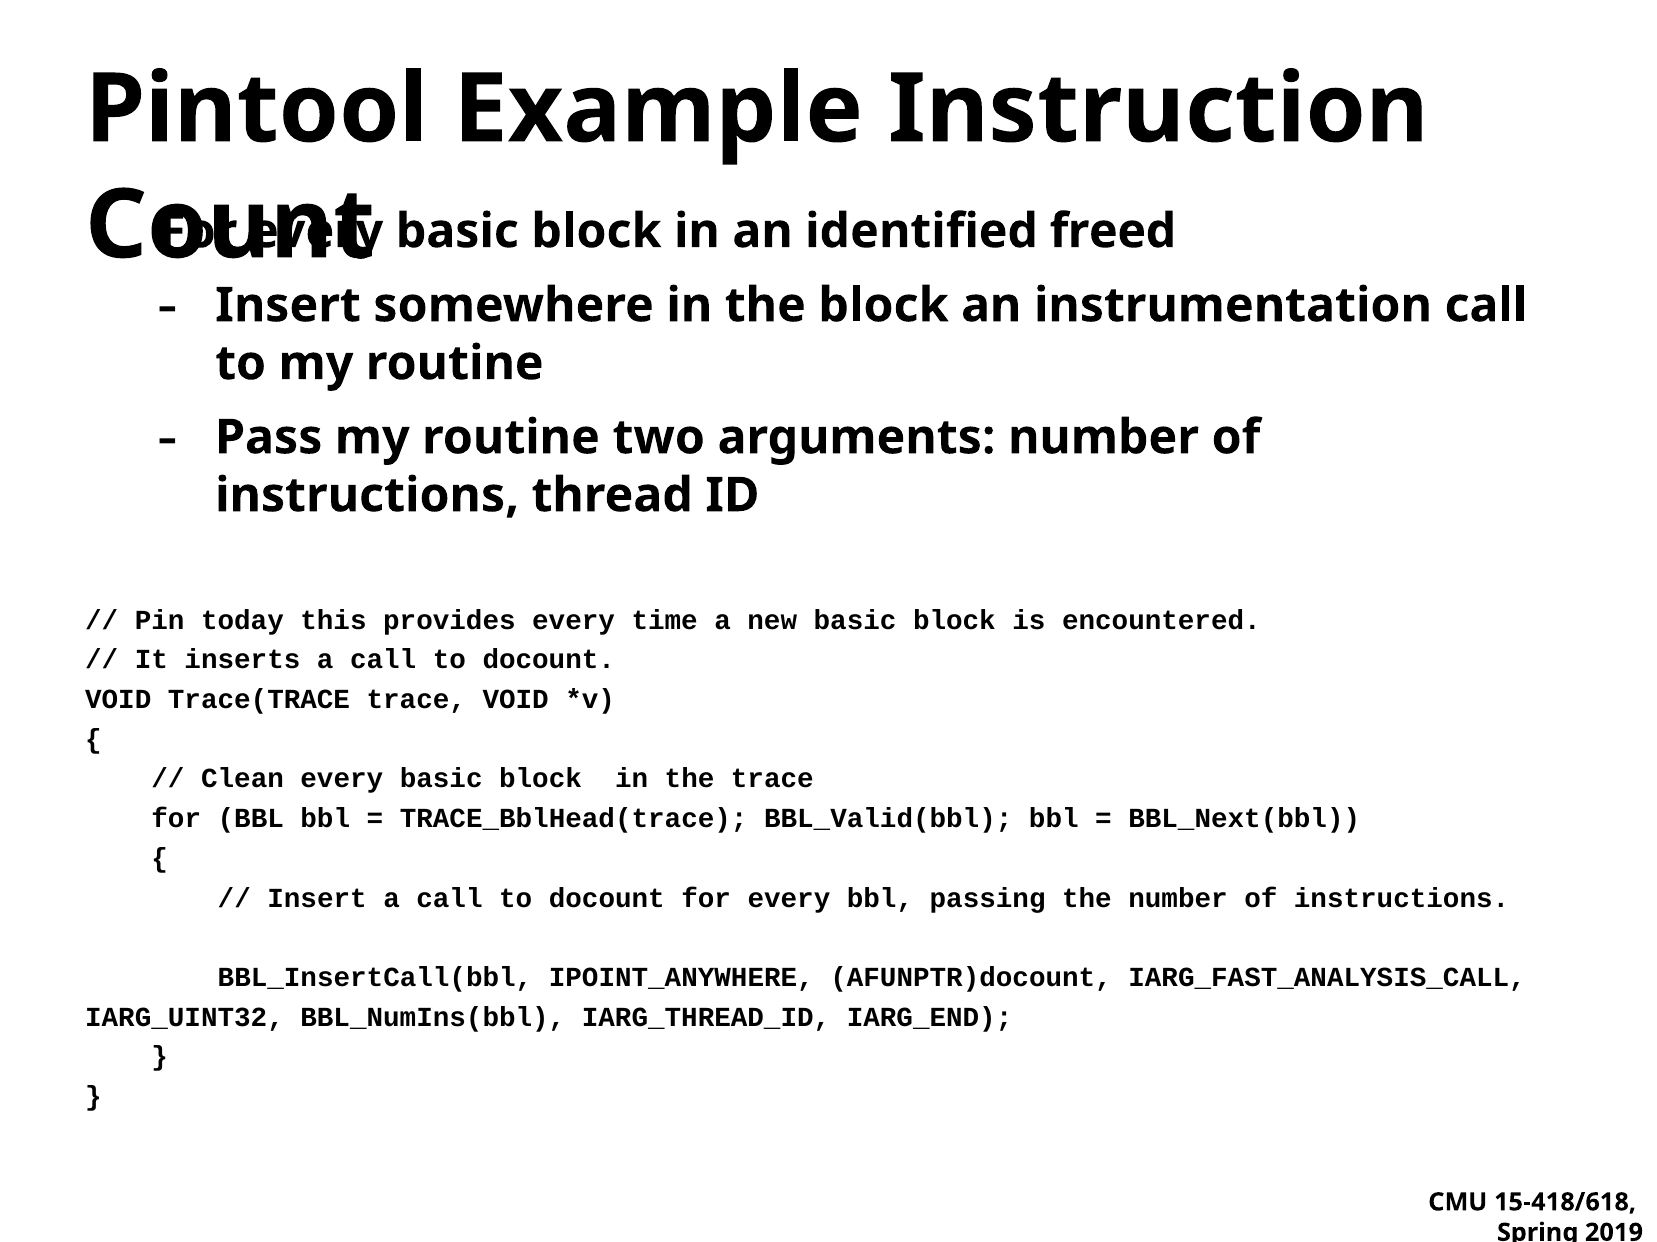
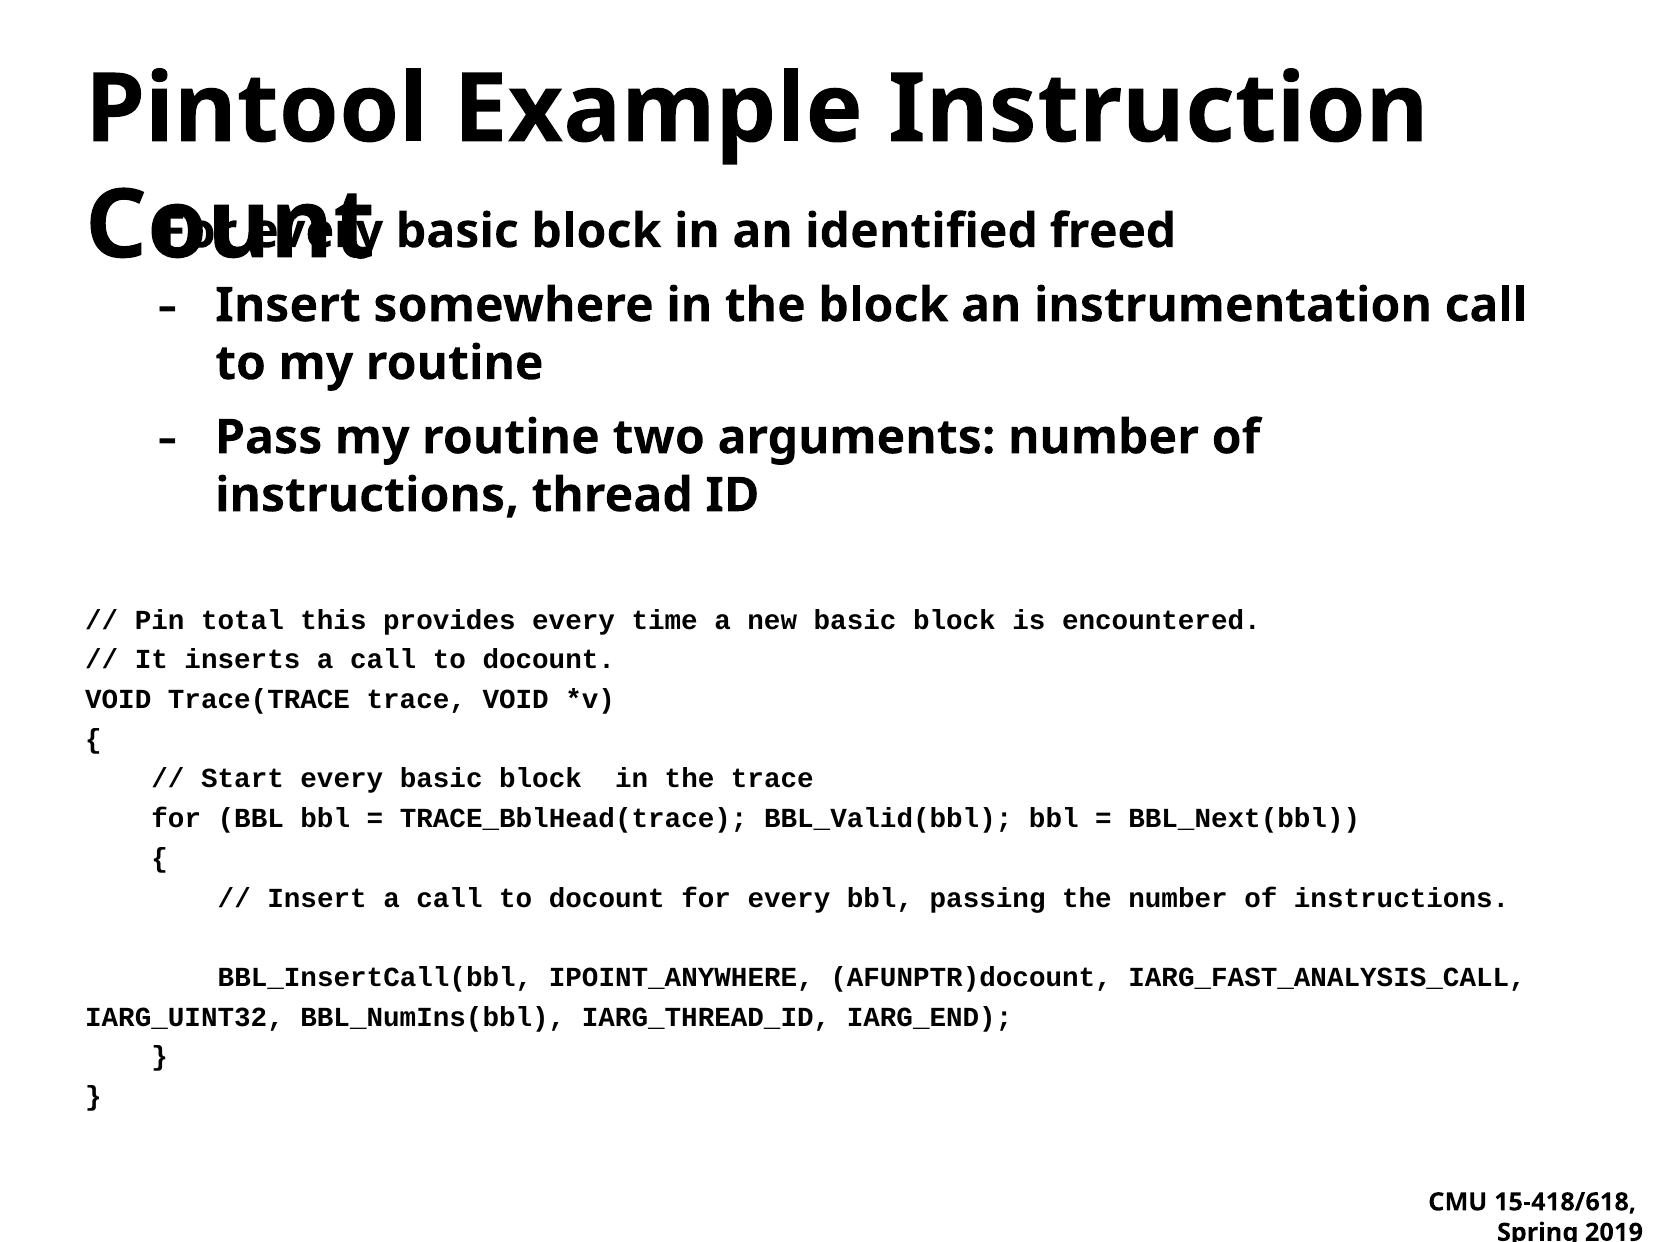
today: today -> total (242, 620)
Clean: Clean -> Start (242, 779)
